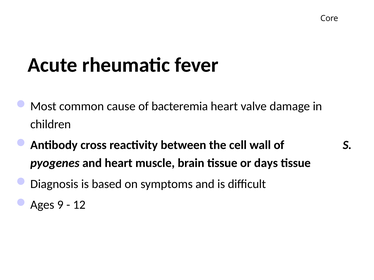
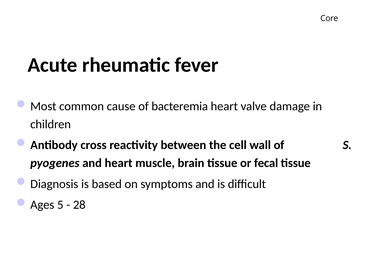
days: days -> fecal (266, 163)
9: 9 -> 5 (60, 205)
12: 12 -> 28 (79, 205)
